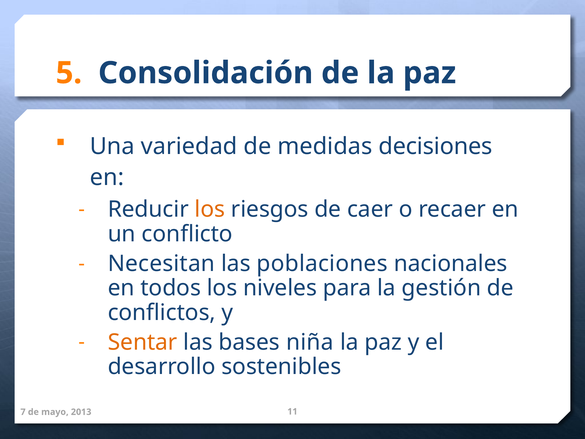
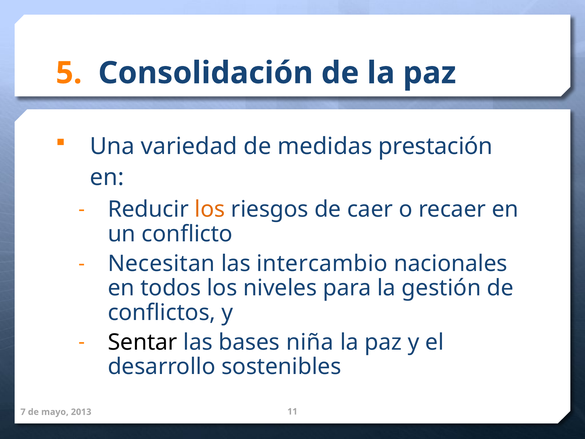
decisiones: decisiones -> prestación (435, 146)
poblaciones: poblaciones -> intercambio (322, 263)
Sentar colour: orange -> black (143, 342)
